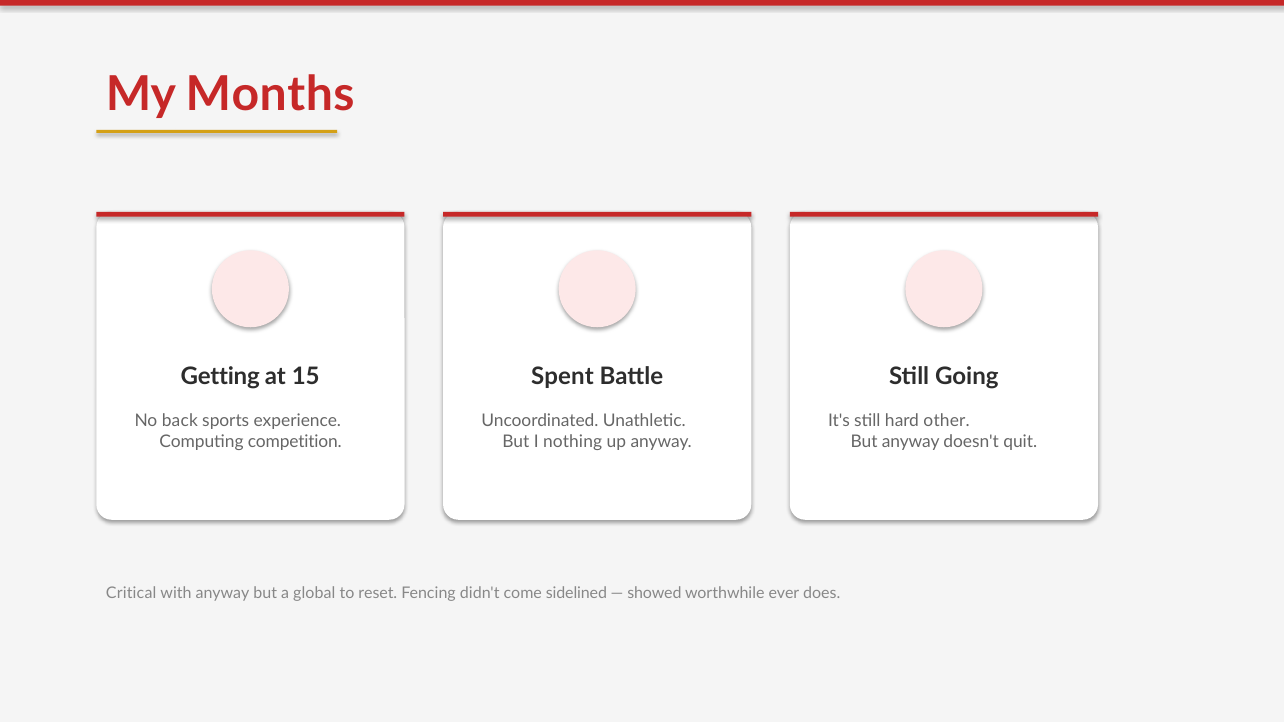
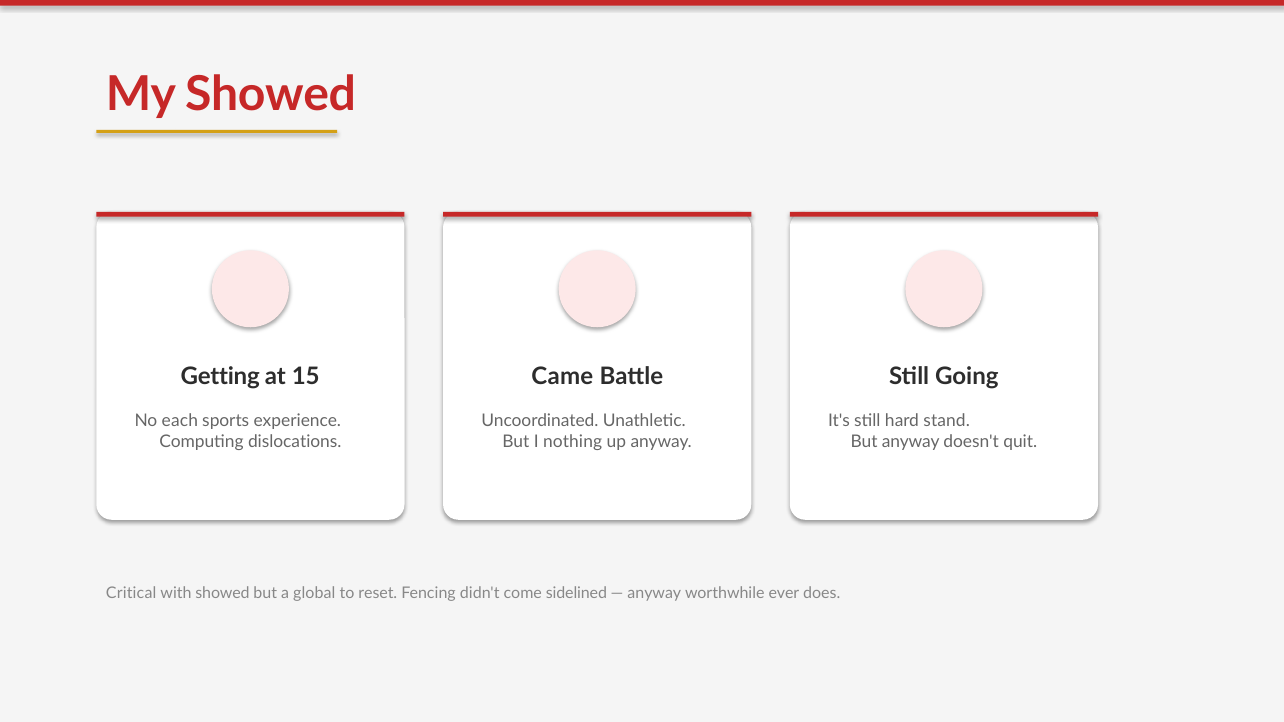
My Months: Months -> Showed (271, 95)
Spent: Spent -> Came (562, 377)
back: back -> each (180, 421)
other: other -> stand (947, 421)
competition: competition -> dislocations (295, 442)
with anyway: anyway -> showed (223, 593)
showed: showed -> anyway (654, 593)
